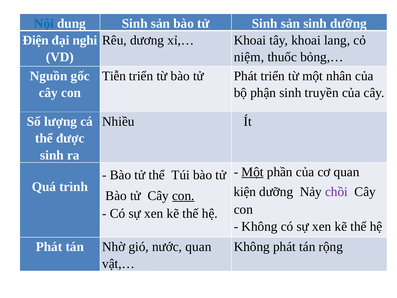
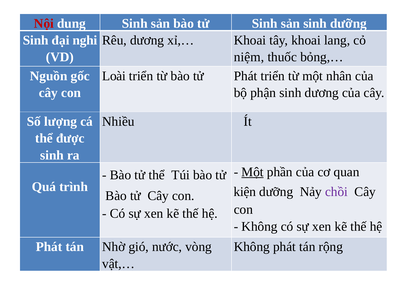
Nội colour: blue -> red (44, 23)
Điện: Điện -> Sinh (36, 40)
Tiễn: Tiễn -> Loài (114, 76)
sinh truyền: truyền -> dương (322, 93)
con underline: present -> none (183, 196)
nước quan: quan -> vòng (199, 247)
